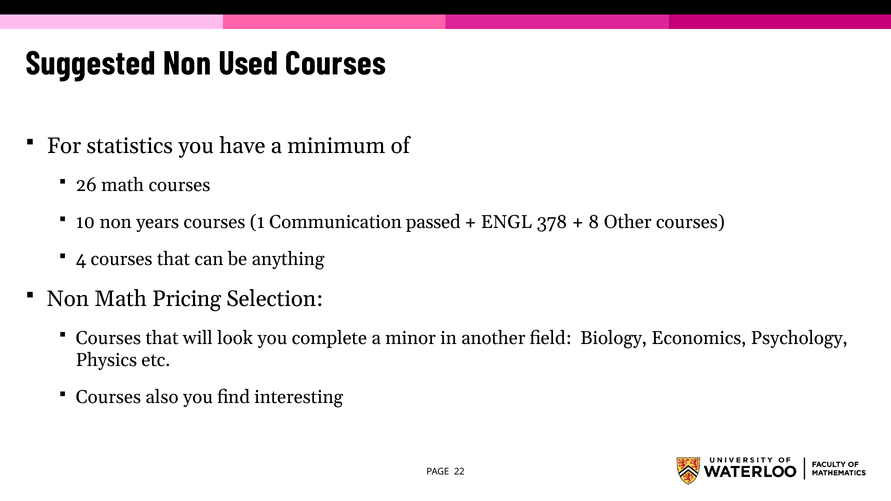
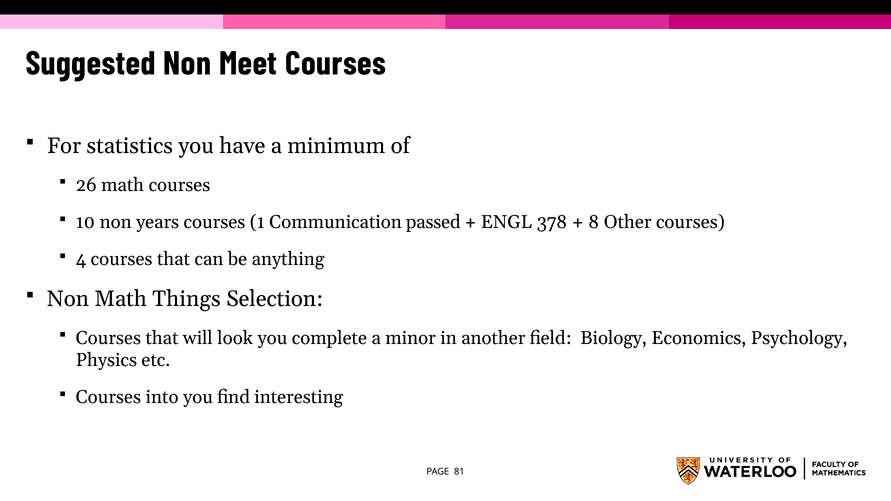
Used: Used -> Meet (248, 64)
Pricing: Pricing -> Things (186, 299)
also: also -> into (162, 397)
22: 22 -> 81 (459, 472)
